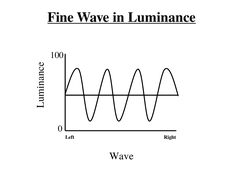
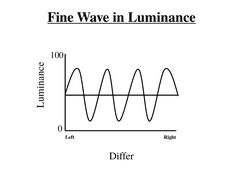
Wave: Wave -> Differ (122, 156)
